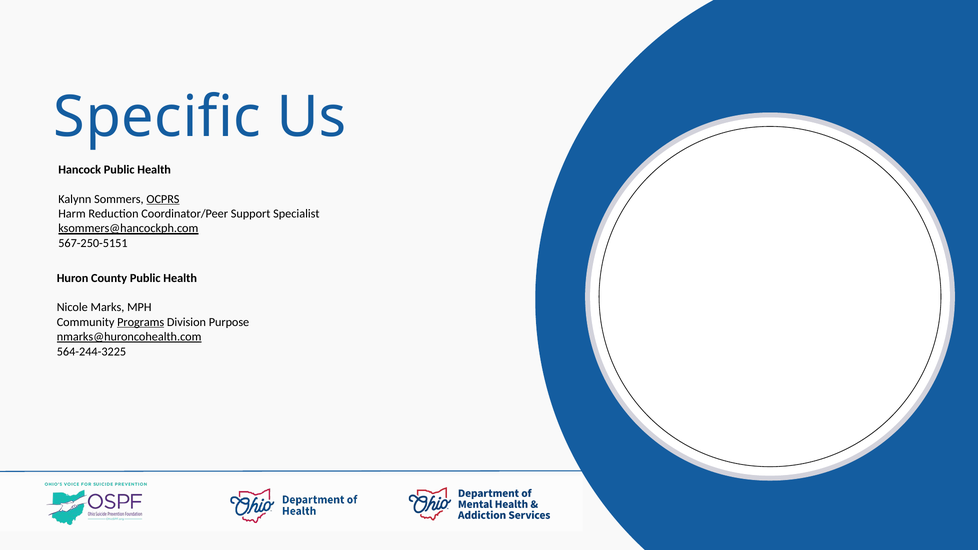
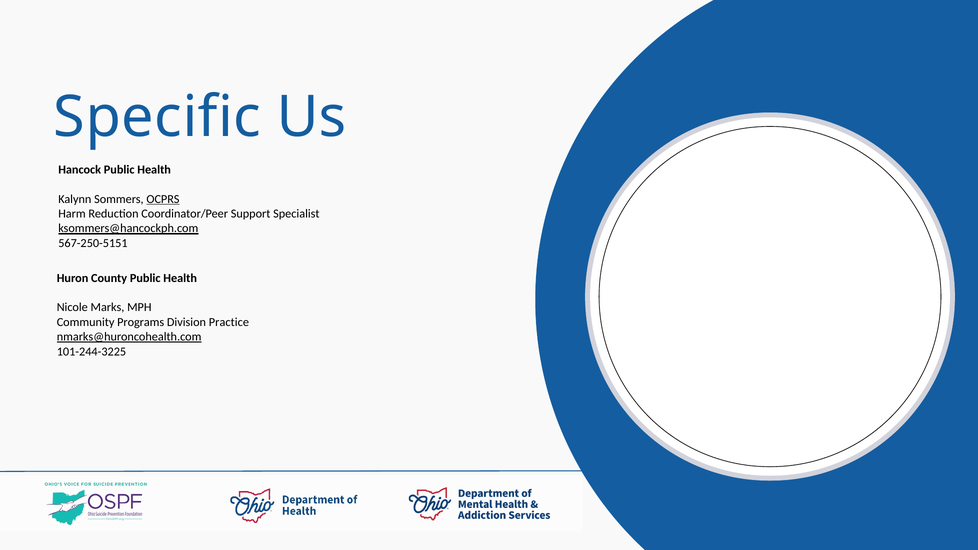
Programs underline: present -> none (141, 322)
Purpose: Purpose -> Practice (229, 322)
564-244-3225: 564-244-3225 -> 101-244-3225 (91, 352)
